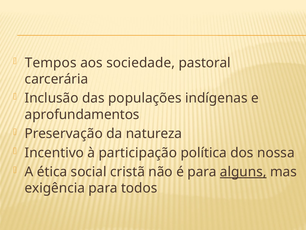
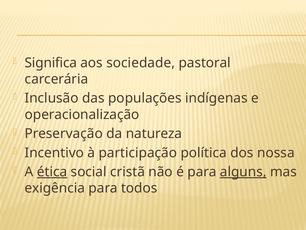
Tempos: Tempos -> Significa (51, 63)
aprofundamentos: aprofundamentos -> operacionalização (82, 114)
ética underline: none -> present (52, 171)
